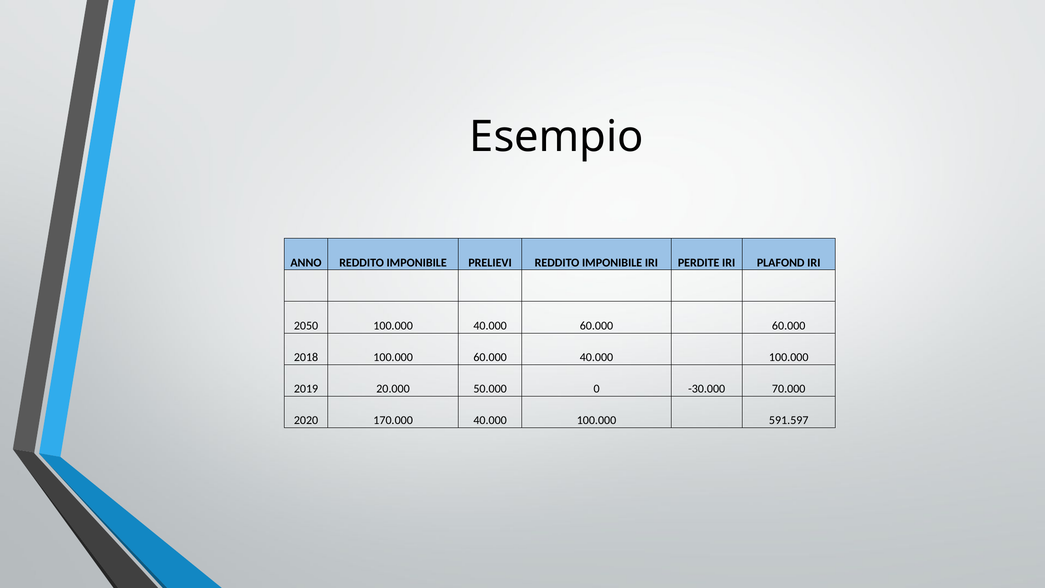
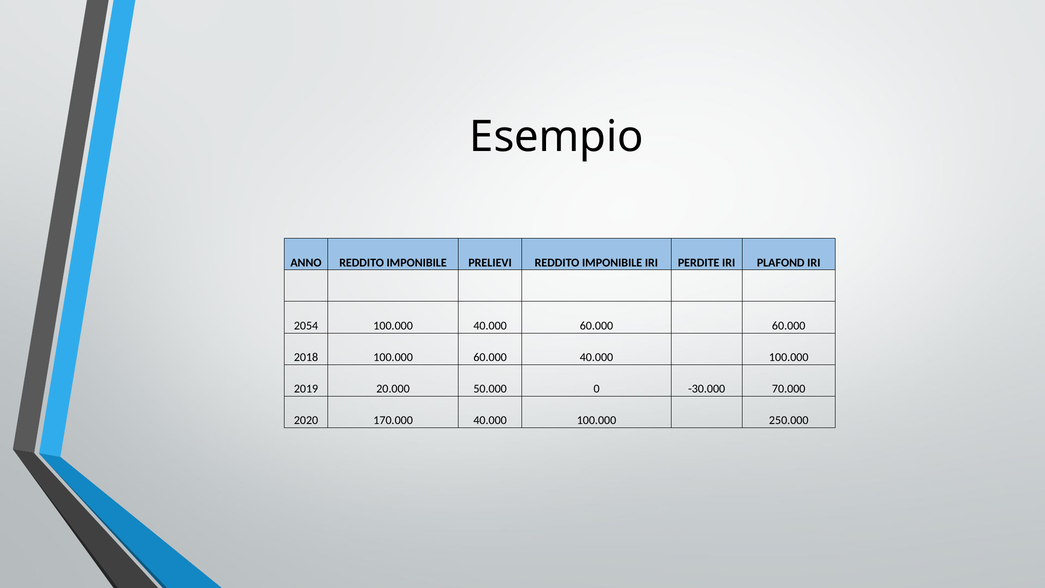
2050: 2050 -> 2054 (306, 326)
591.597: 591.597 -> 250.000 (789, 420)
